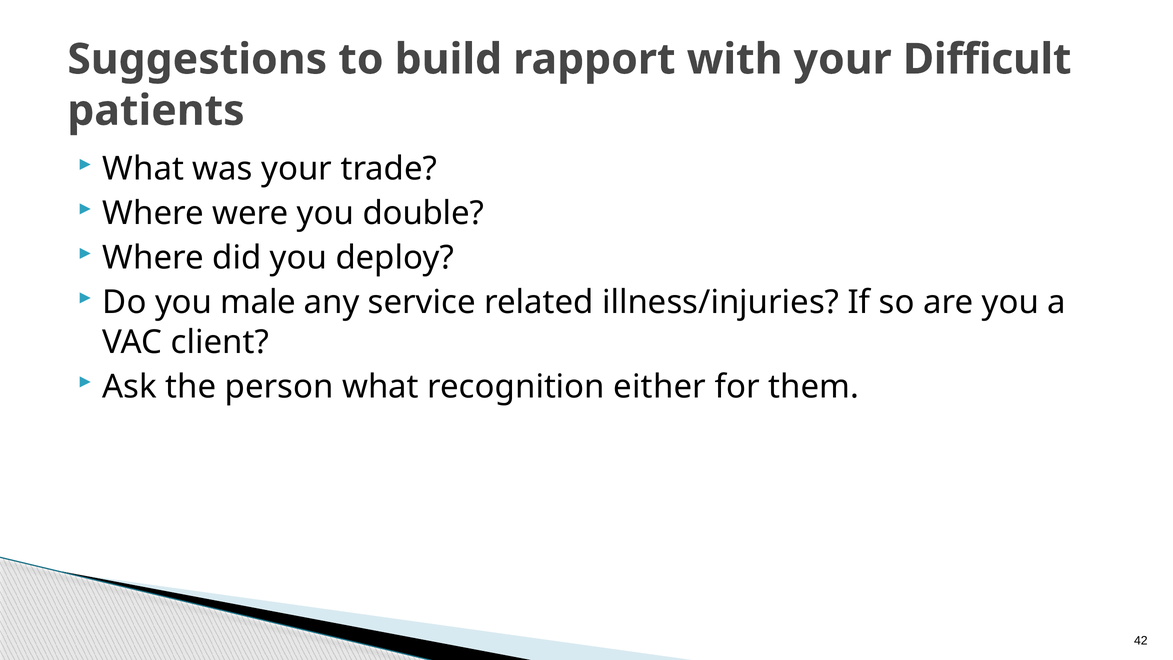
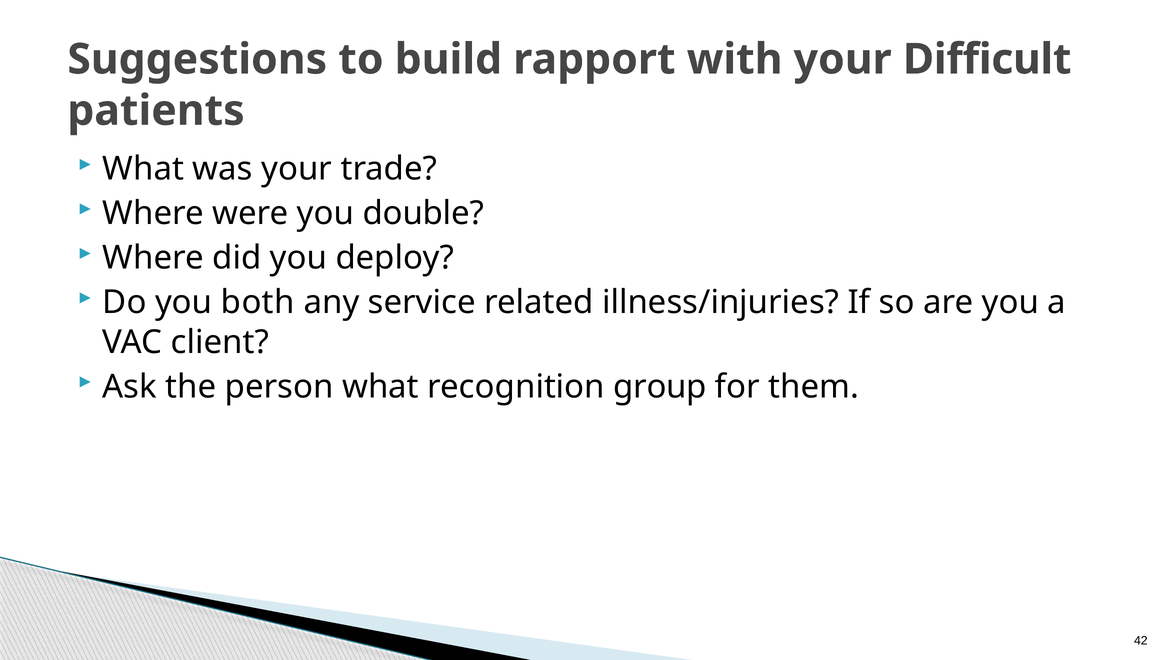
male: male -> both (258, 302)
either: either -> group (660, 387)
